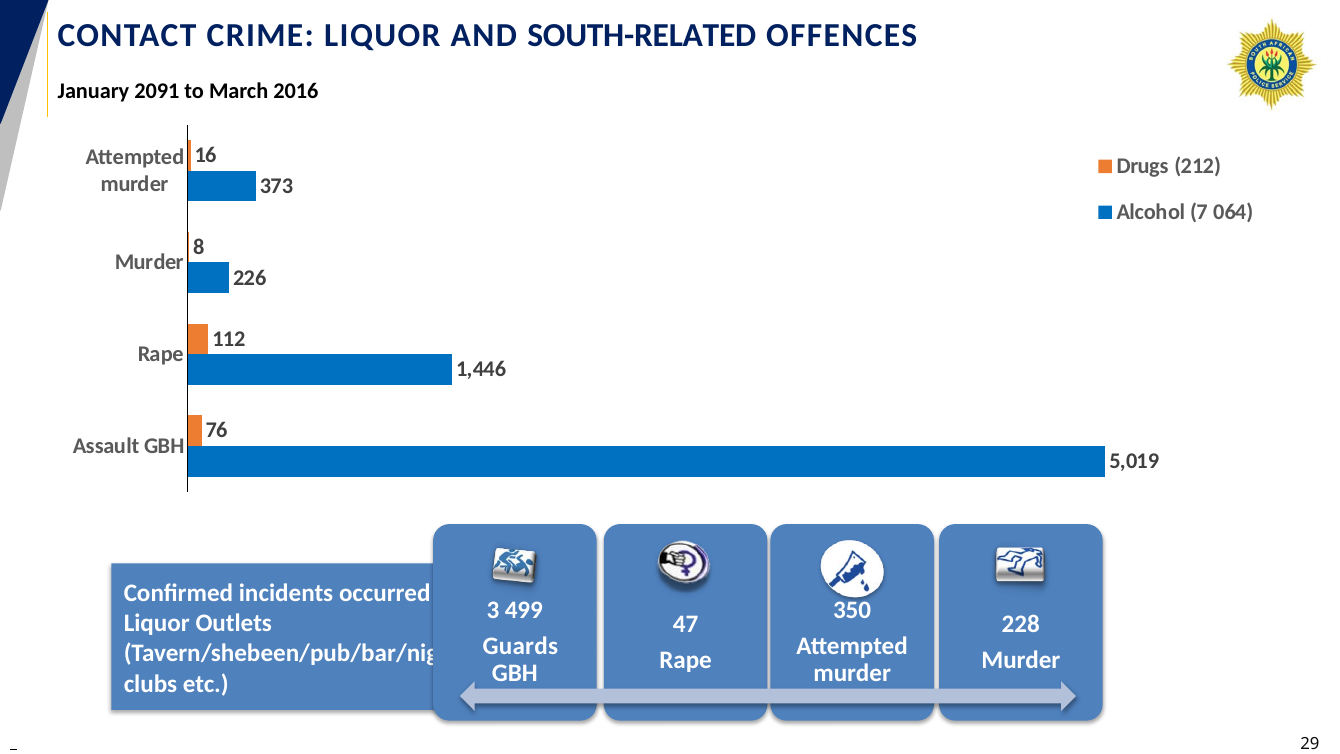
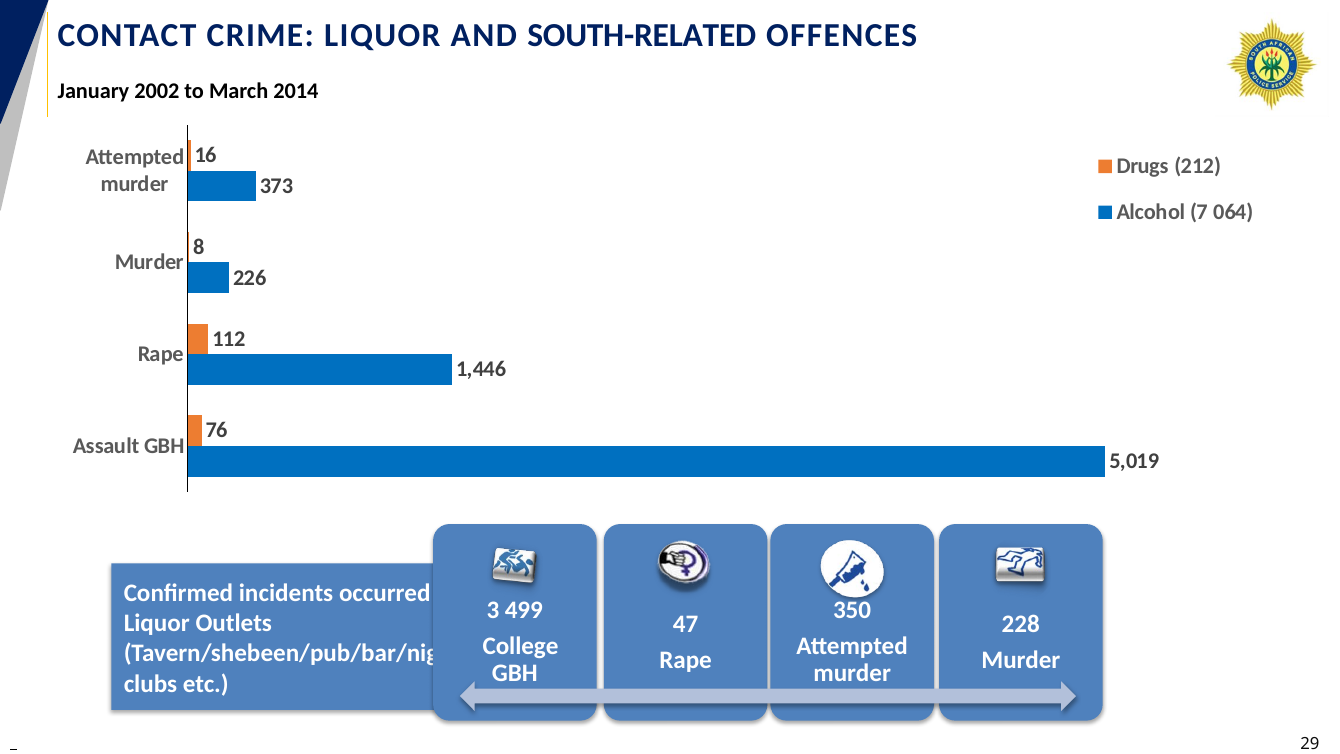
2091: 2091 -> 2002 (157, 91)
2016: 2016 -> 2014 (296, 91)
Guards: Guards -> College (520, 646)
